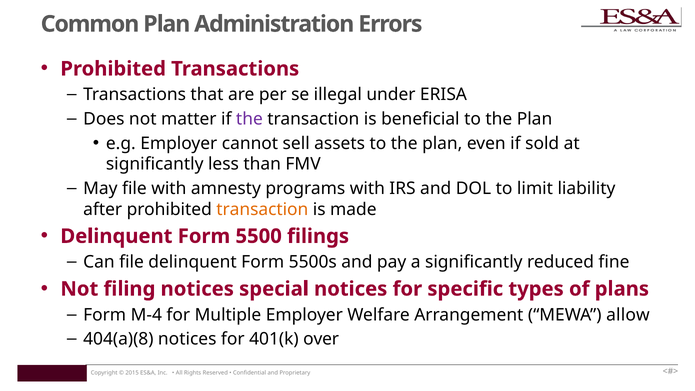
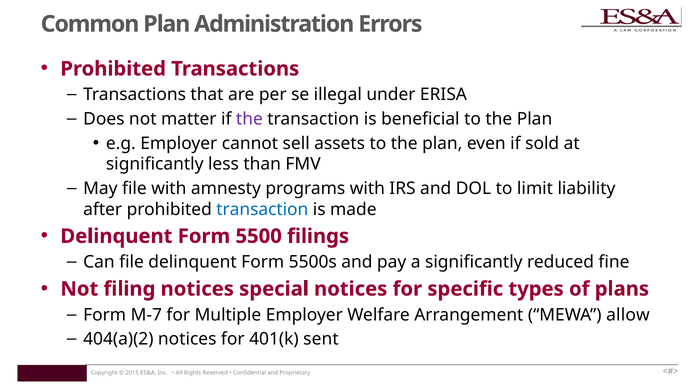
transaction colour: orange -> blue (262, 209)
M-4: M-4 -> M-7 (146, 315)
404(a)(8: 404(a)(8 -> 404(a)(2 (118, 339)
over: over -> sent (321, 339)
